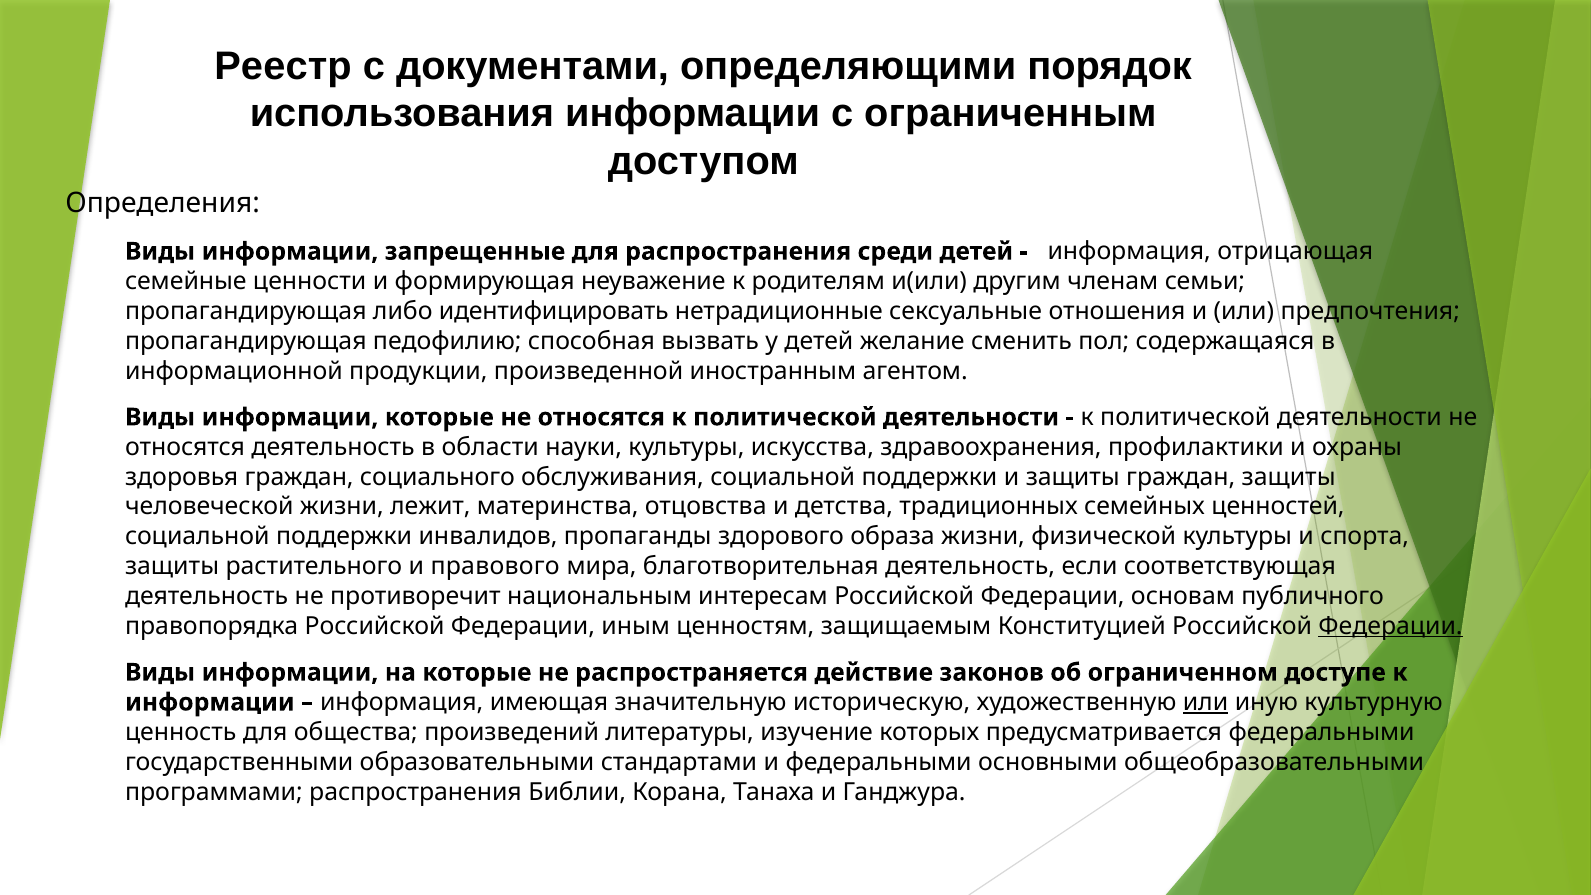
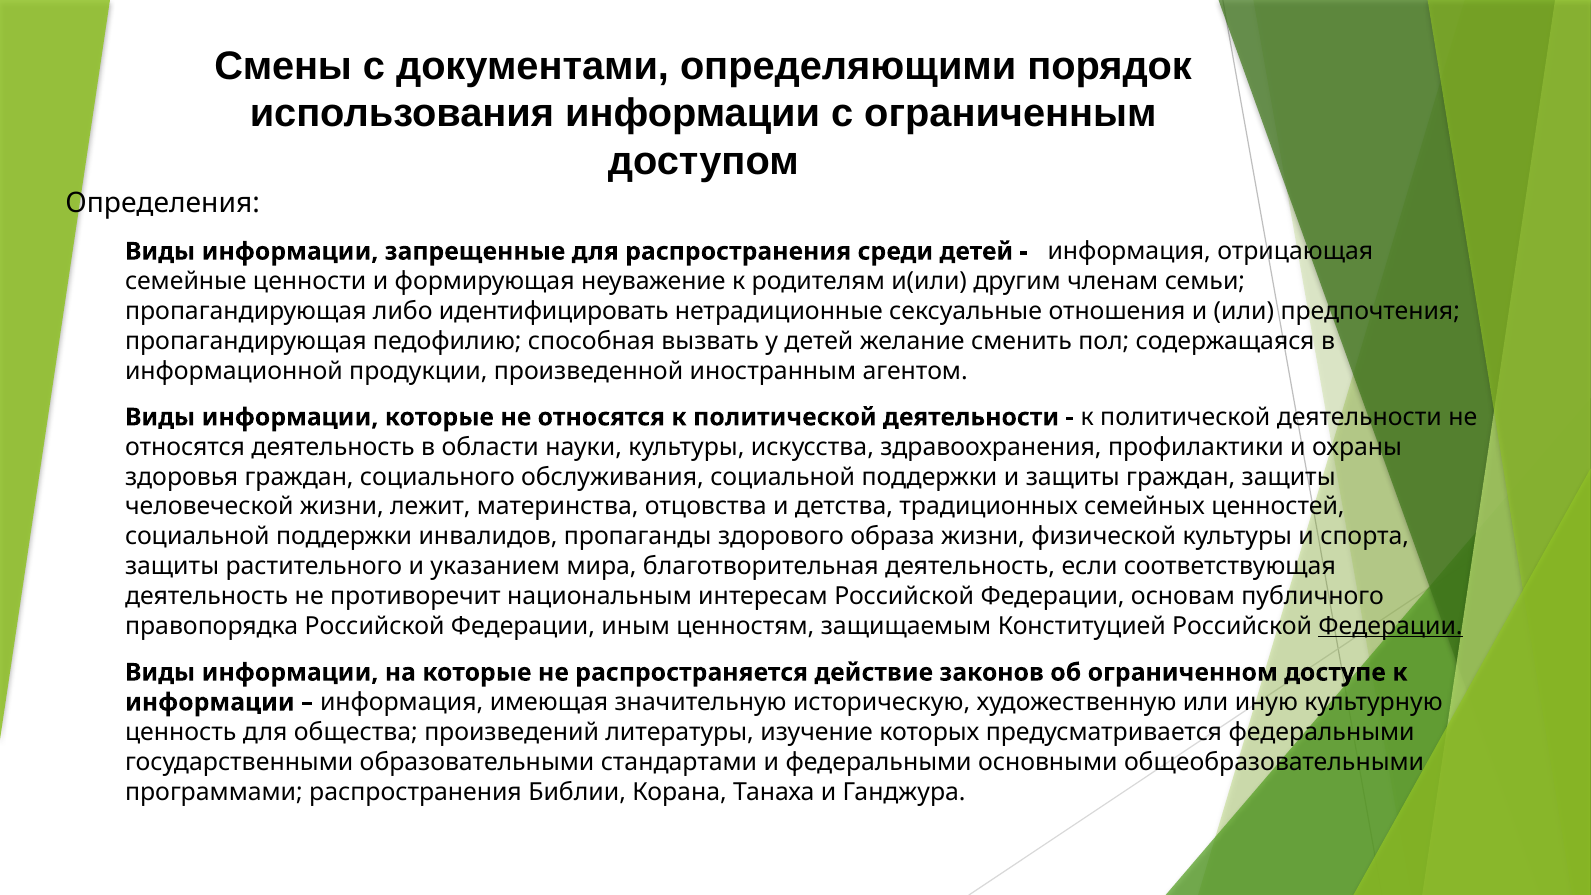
Реестр: Реестр -> Смены (283, 66)
правового: правового -> указанием (495, 566)
или underline: present -> none (1205, 702)
